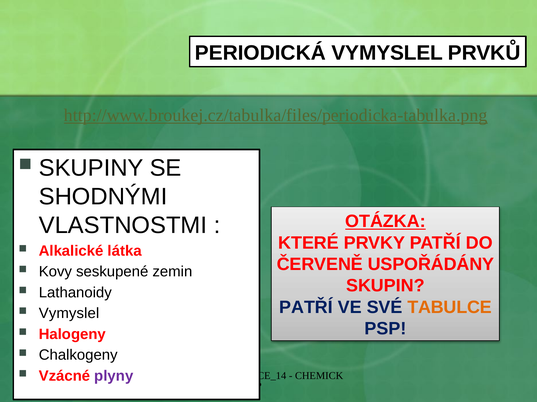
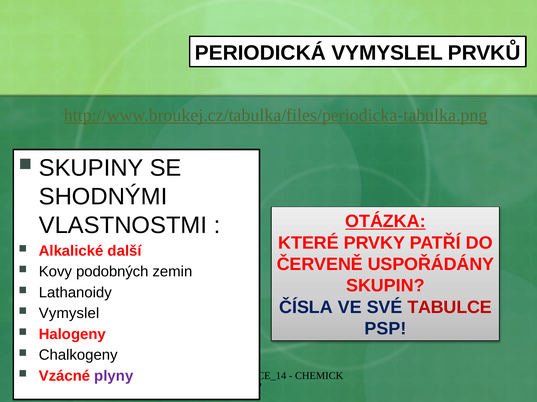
látka: látka -> další (125, 251)
seskupené: seskupené -> podobných (112, 272)
PATŘÍ: PATŘÍ -> ČÍSLA (306, 308)
TABULCE colour: orange -> red (450, 308)
